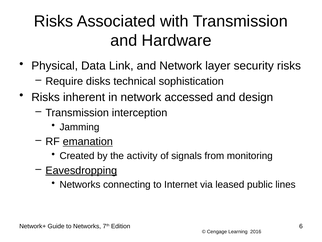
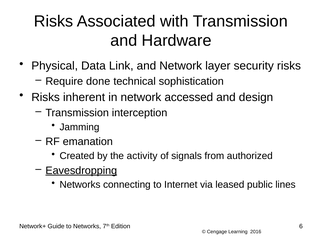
disks: disks -> done (98, 81)
emanation underline: present -> none (88, 141)
monitoring: monitoring -> authorized (250, 156)
